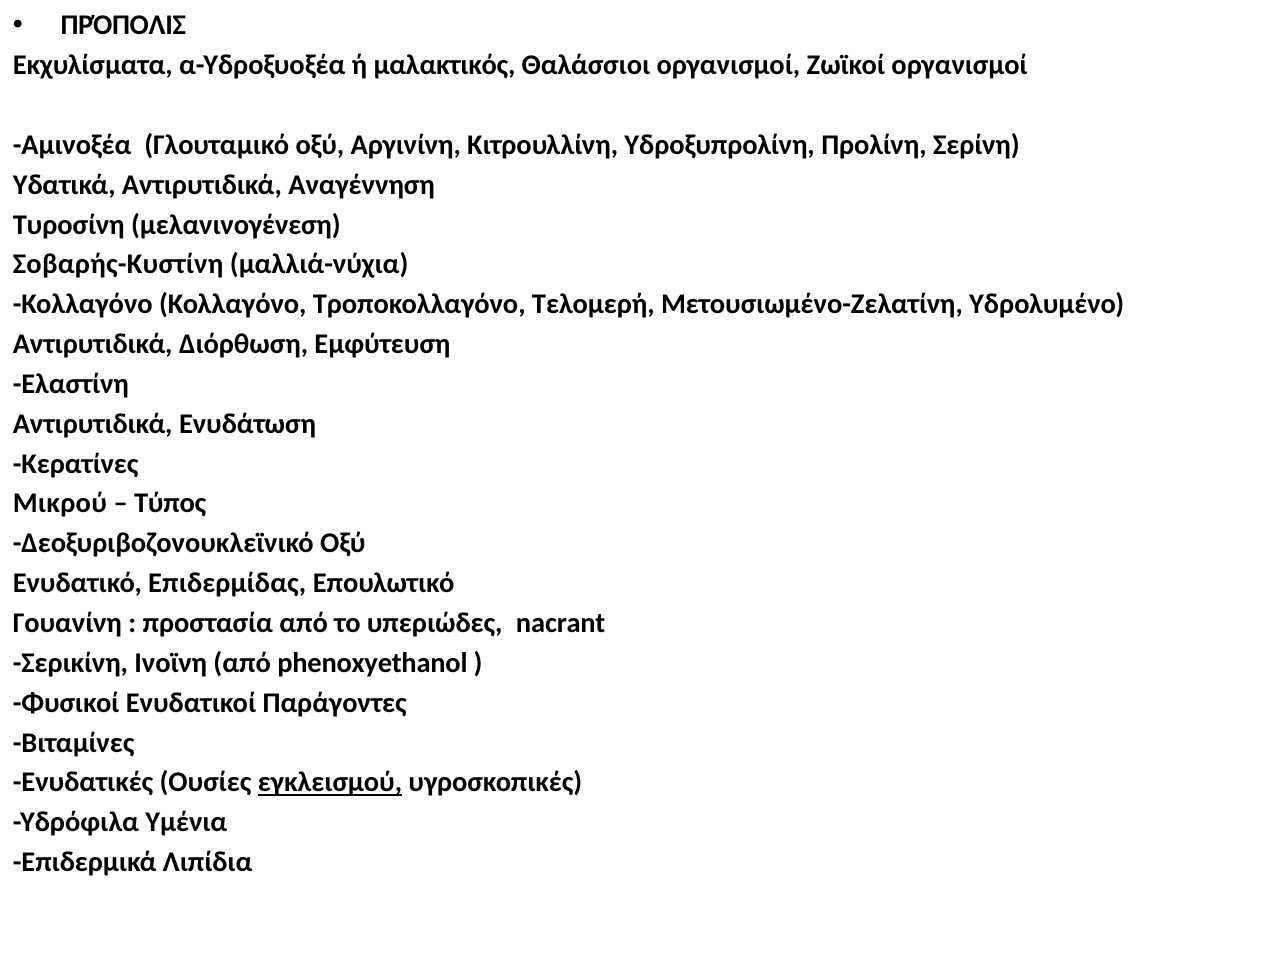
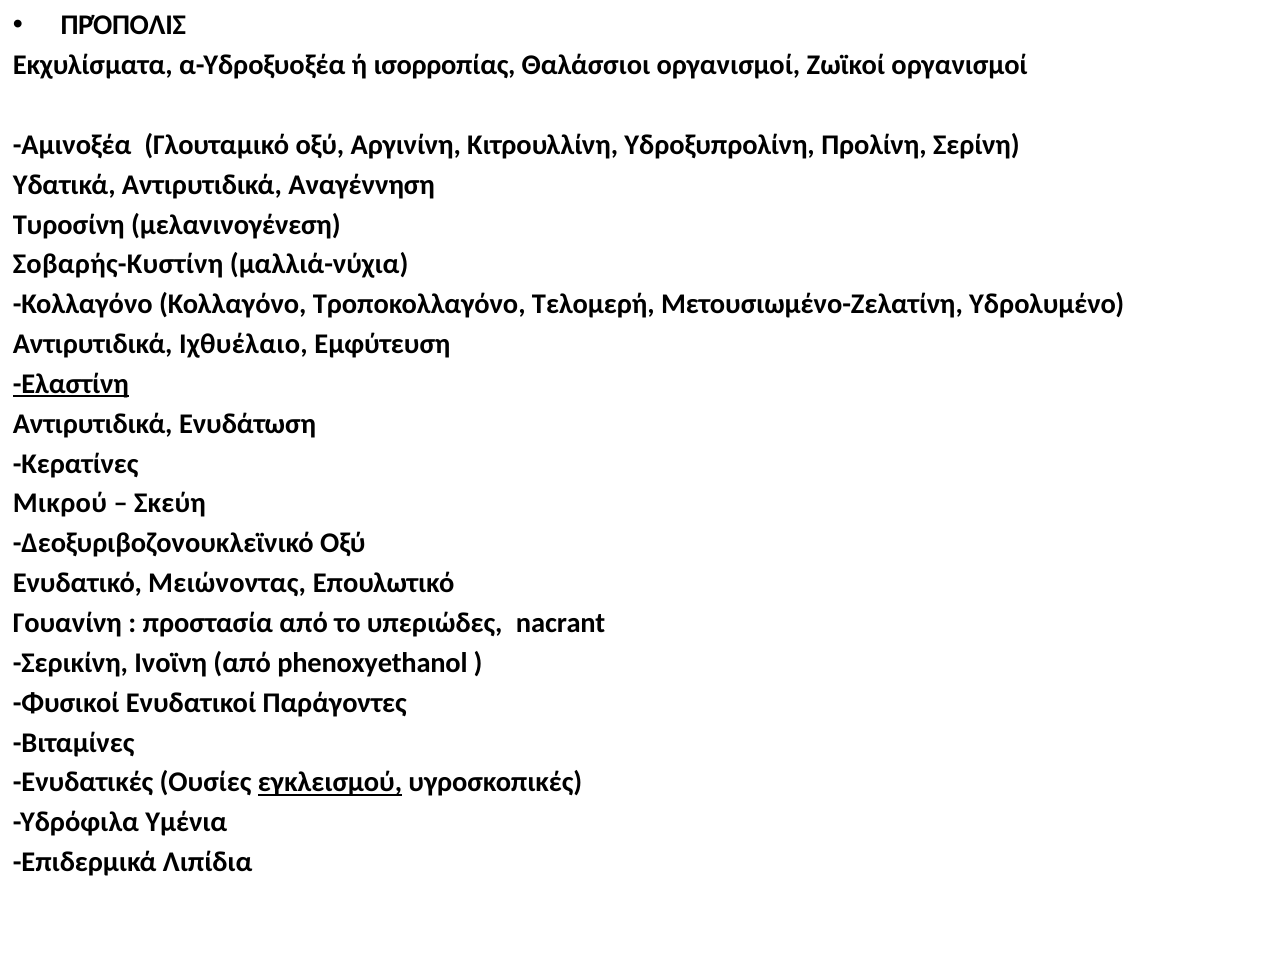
μαλακτικός: μαλακτικός -> ισορροπίας (444, 65)
Διόρθωση: Διόρθωση -> Ιχθυέλαιο (243, 344)
Ελαστίνη underline: none -> present (71, 384)
Τύπος: Τύπος -> Σκεύη (170, 504)
Επιδερμίδας: Επιδερμίδας -> Μειώνοντας (227, 583)
